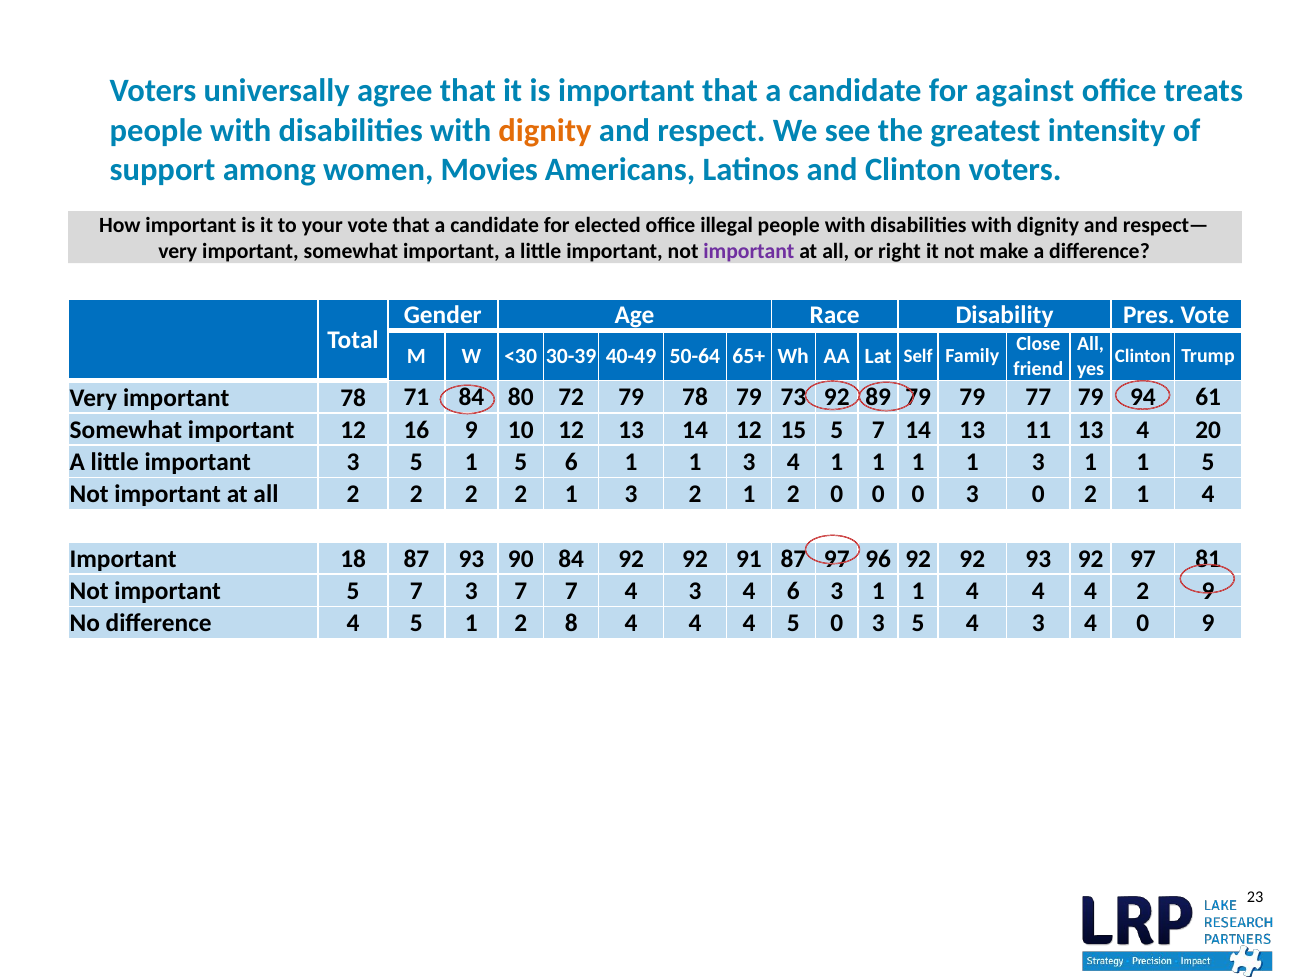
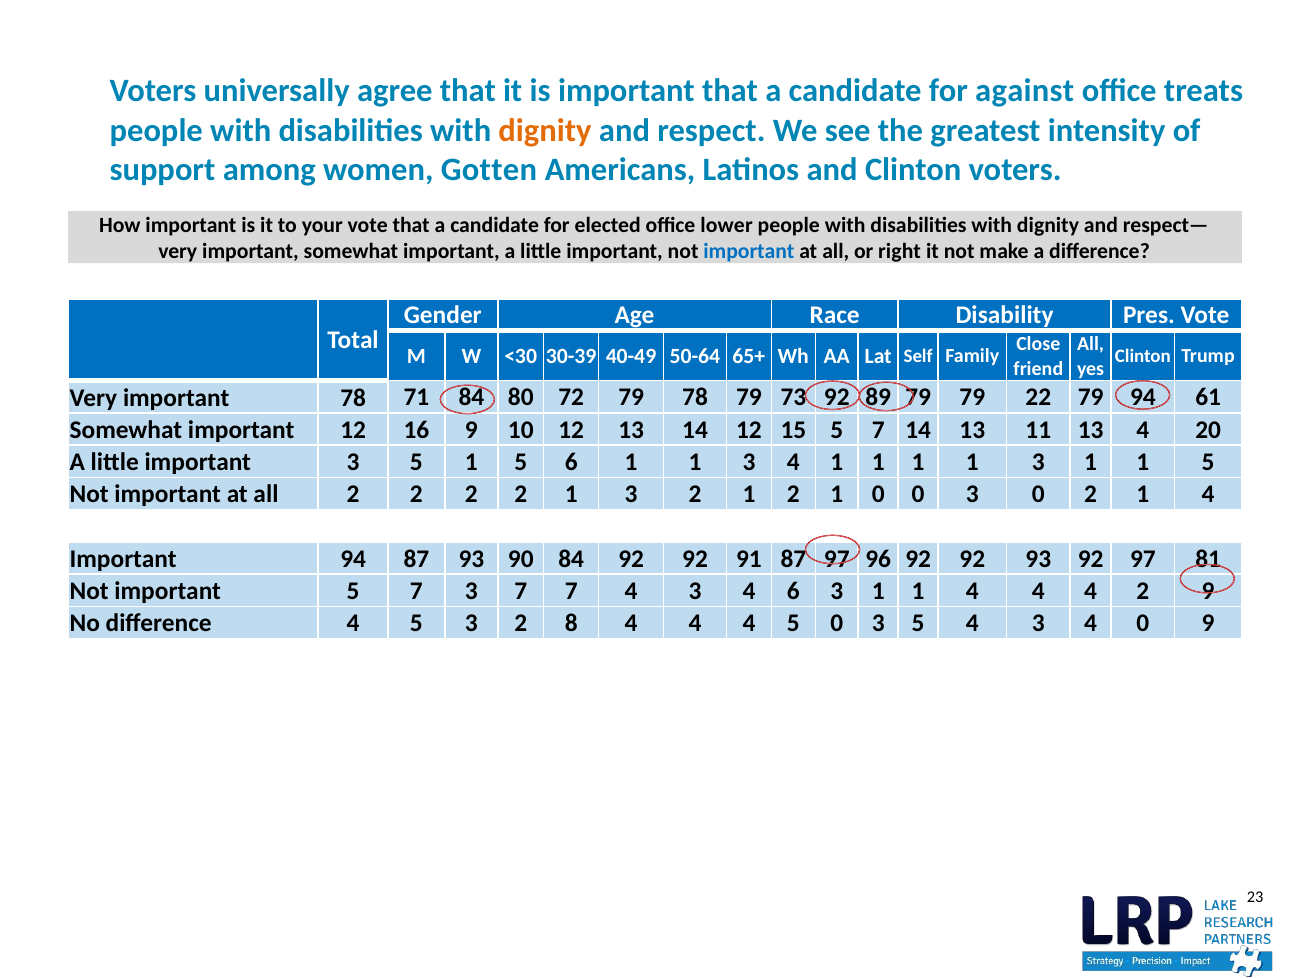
Movies: Movies -> Gotten (489, 169)
illegal: illegal -> lower (727, 226)
important colour: purple -> blue (749, 252)
77: 77 -> 22 (1038, 397)
1 2 0: 0 -> 1 (837, 494)
Important 18: 18 -> 94 (353, 559)
4 5 1: 1 -> 3 (471, 623)
